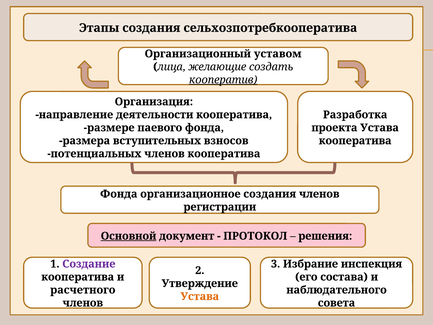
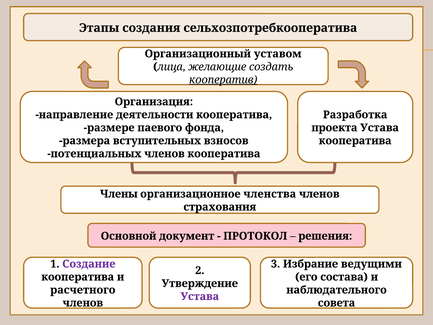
Фонда: Фонда -> Члены (119, 194)
организационное создания: создания -> членства (270, 194)
регистрации: регистрации -> страхования (220, 207)
Основной underline: present -> none (129, 236)
инспекция: инспекция -> ведущими (371, 264)
Устава colour: orange -> purple (200, 296)
